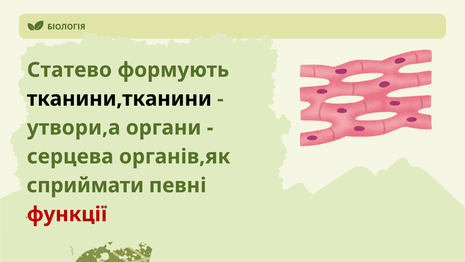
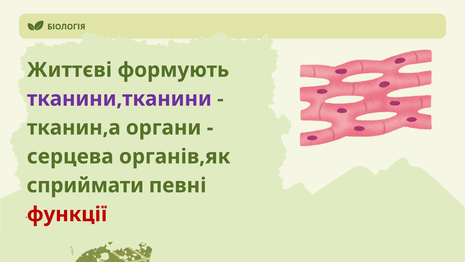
Статево: Статево -> Життєві (69, 70)
тканини,тканини colour: black -> purple (119, 99)
утвори,а: утвори,а -> тканин,а (74, 128)
